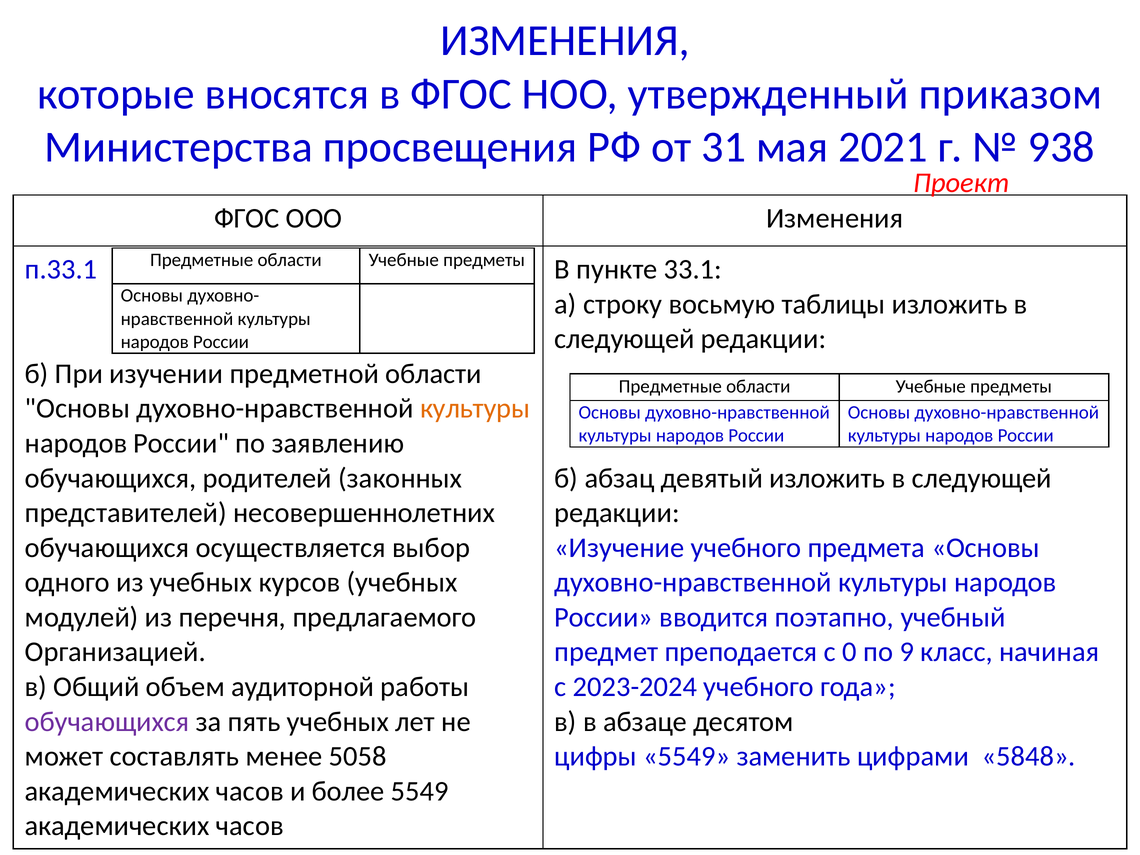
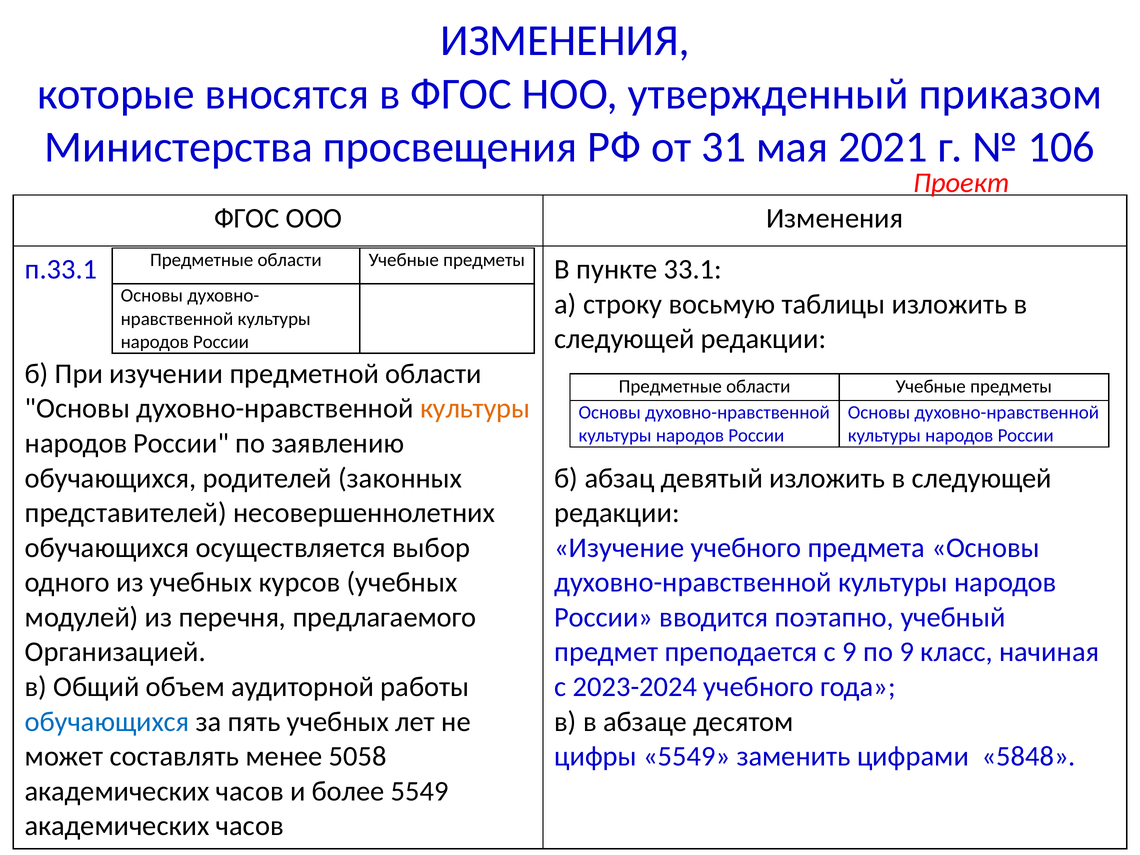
938: 938 -> 106 (1061, 147)
с 0: 0 -> 9 (850, 652)
обучающихся colour: purple -> blue (107, 722)
